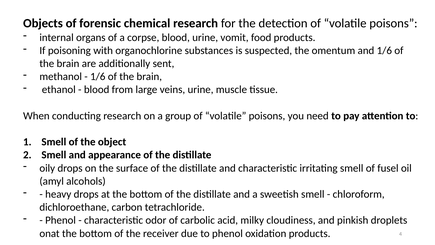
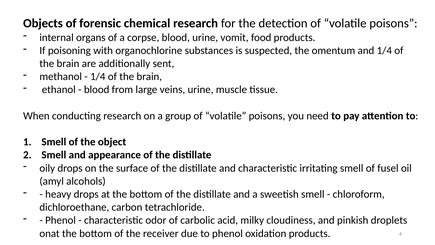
and 1/6: 1/6 -> 1/4 (384, 50)
1/6: 1/6 -> 1/4 (98, 77)
